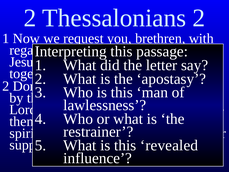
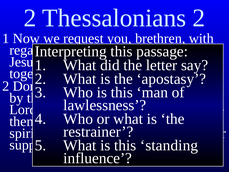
revealed: revealed -> standing (169, 145)
